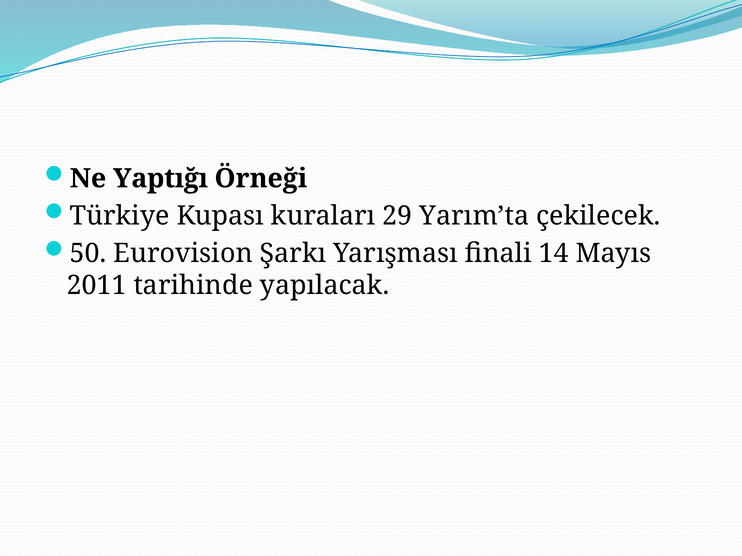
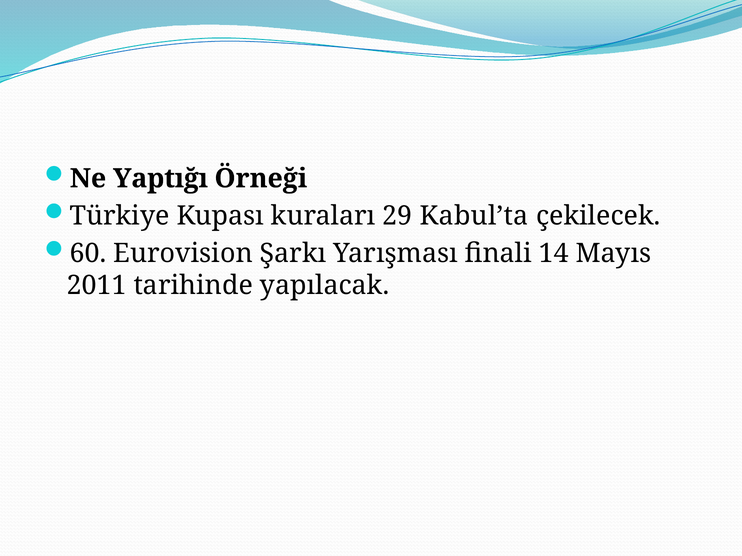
Yarım’ta: Yarım’ta -> Kabul’ta (474, 216)
50: 50 -> 60 (88, 254)
